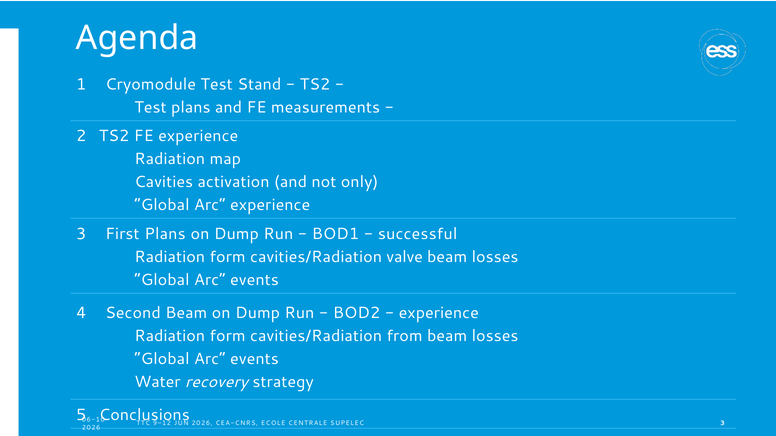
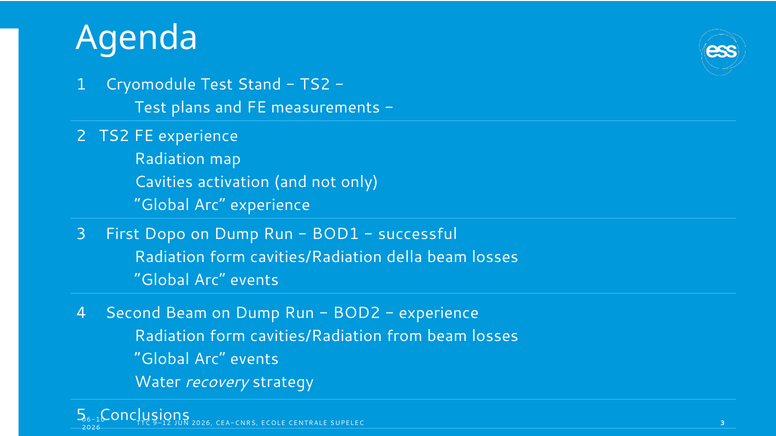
First Plans: Plans -> Dopo (165, 234)
valve: valve -> della (404, 257)
